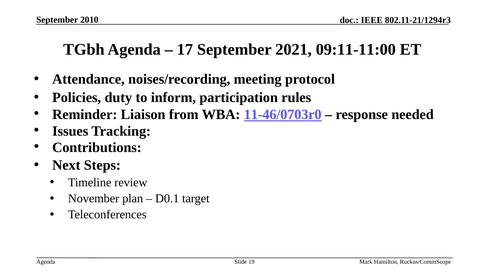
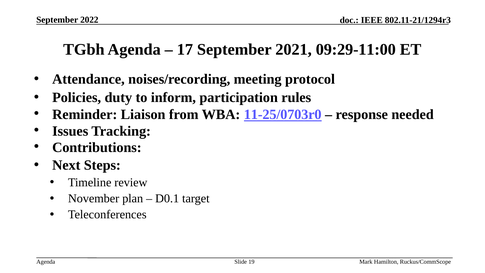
2010: 2010 -> 2022 (89, 20)
09:11-11:00: 09:11-11:00 -> 09:29-11:00 (356, 50)
11-46/0703r0: 11-46/0703r0 -> 11-25/0703r0 (283, 114)
